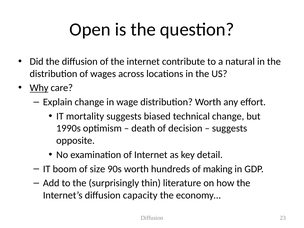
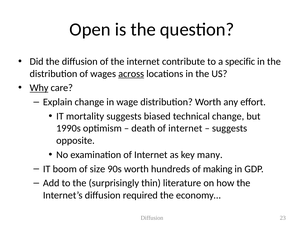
natural: natural -> specific (240, 62)
across underline: none -> present (131, 74)
death of decision: decision -> internet (185, 128)
detail: detail -> many (210, 155)
capacity: capacity -> required (140, 195)
